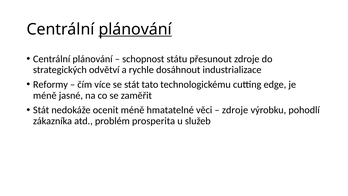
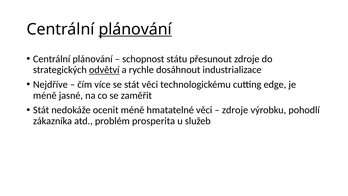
odvětví underline: none -> present (104, 70)
Reformy: Reformy -> Nejdříve (50, 84)
stát tato: tato -> věci (150, 84)
